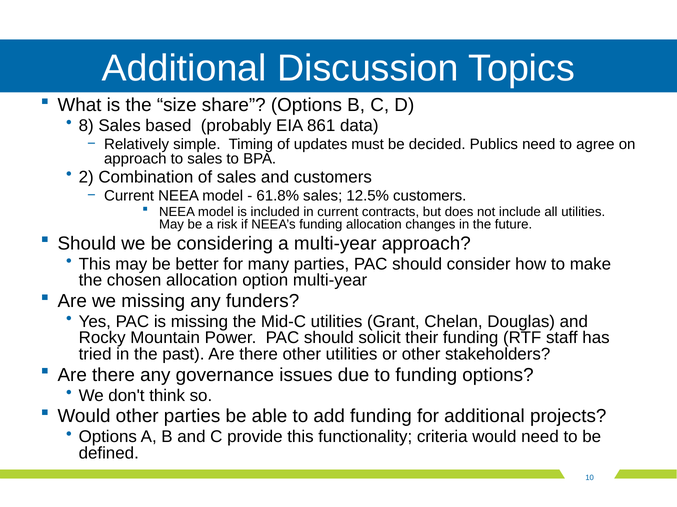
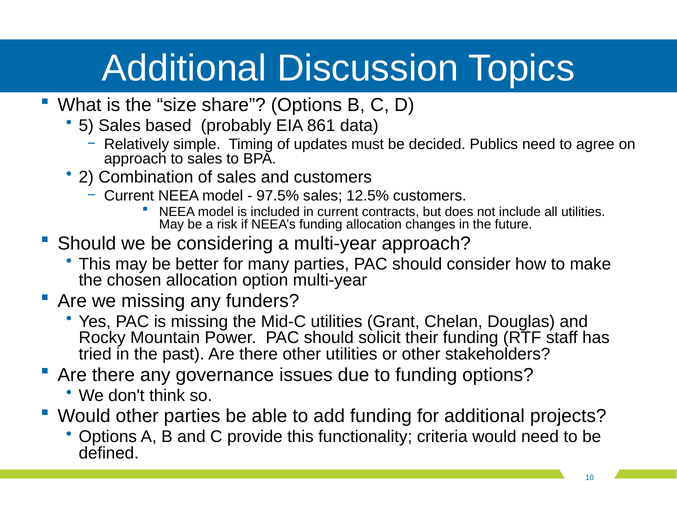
8: 8 -> 5 (86, 126)
61.8%: 61.8% -> 97.5% (278, 196)
